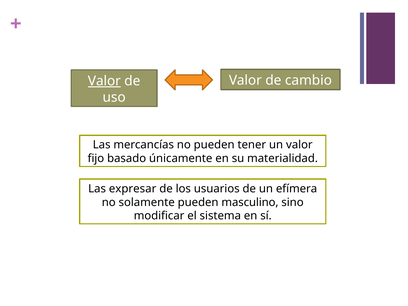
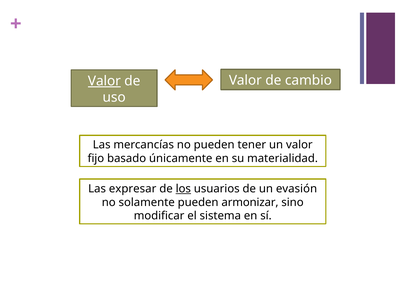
los underline: none -> present (183, 189)
efímera: efímera -> evasión (297, 189)
masculino: masculino -> armonizar (250, 202)
